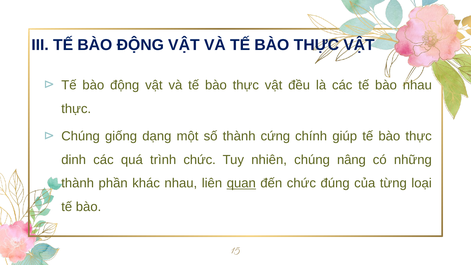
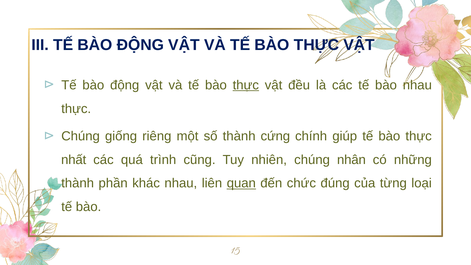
thực underline: none -> present (246, 85)
dạng: dạng -> riêng (157, 136)
dinh: dinh -> nhất (74, 160)
trình chức: chức -> cũng (200, 160)
nâng: nâng -> nhân (351, 160)
